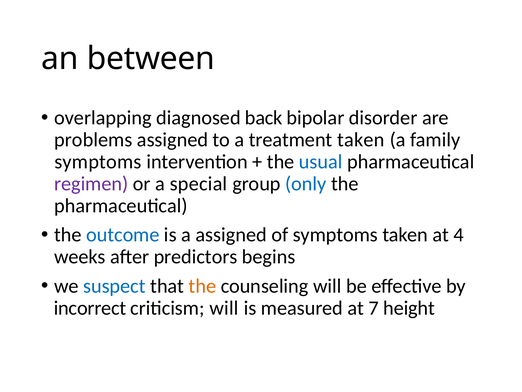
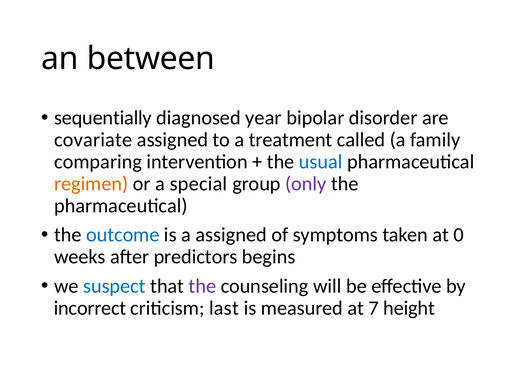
overlapping: overlapping -> sequentially (103, 118)
back: back -> year (263, 118)
problems: problems -> covariate (93, 140)
treatment taken: taken -> called (361, 140)
symptoms: symptoms -> comparing (98, 162)
regimen colour: purple -> orange (91, 183)
only colour: blue -> purple (306, 183)
4: 4 -> 0 (459, 235)
the colour: orange -> purple (202, 286)
criticism will: will -> last (224, 308)
